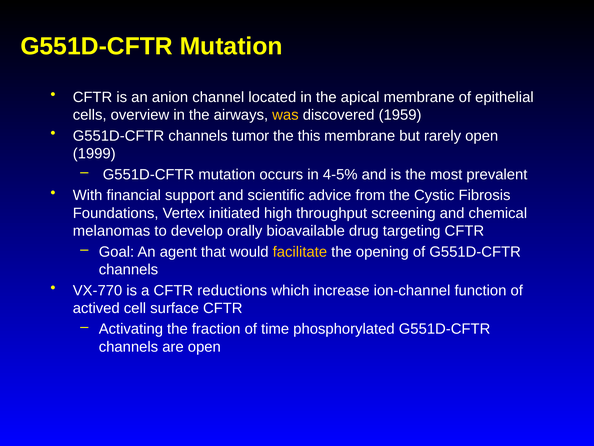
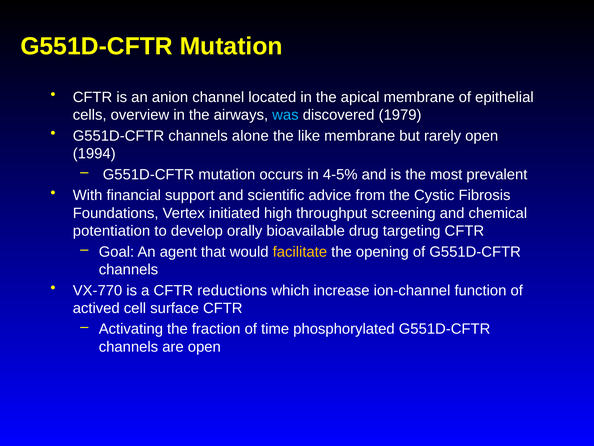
was colour: yellow -> light blue (285, 115)
1959: 1959 -> 1979 (400, 115)
tumor: tumor -> alone (250, 136)
this: this -> like (309, 136)
1999: 1999 -> 1994 (94, 153)
melanomas: melanomas -> potentiation (111, 231)
